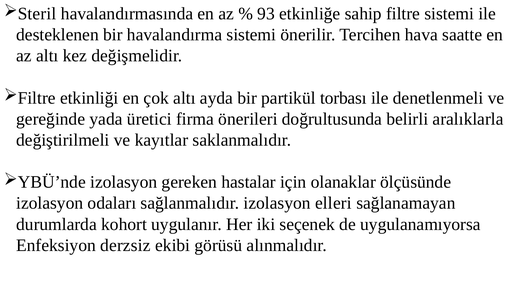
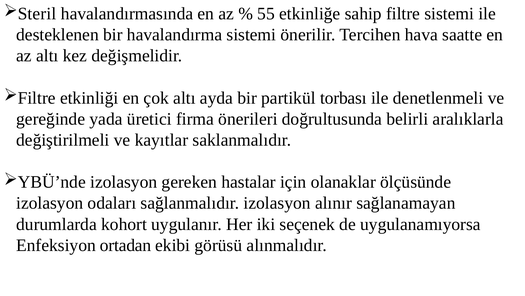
93: 93 -> 55 (266, 14)
elleri: elleri -> alınır (333, 203)
derzsiz: derzsiz -> ortadan (126, 245)
